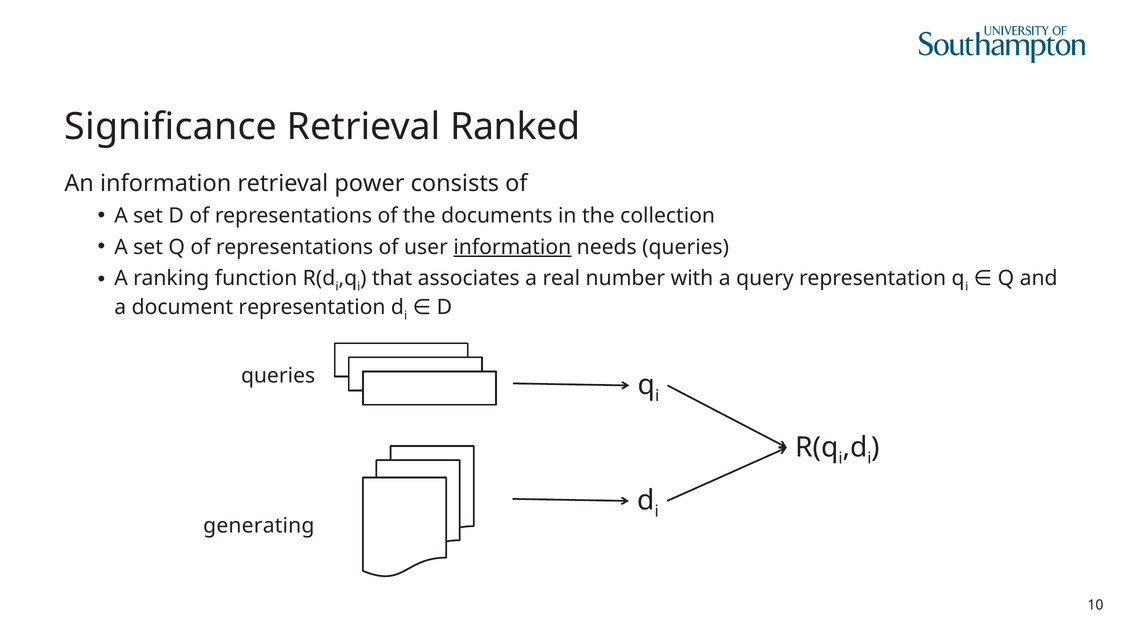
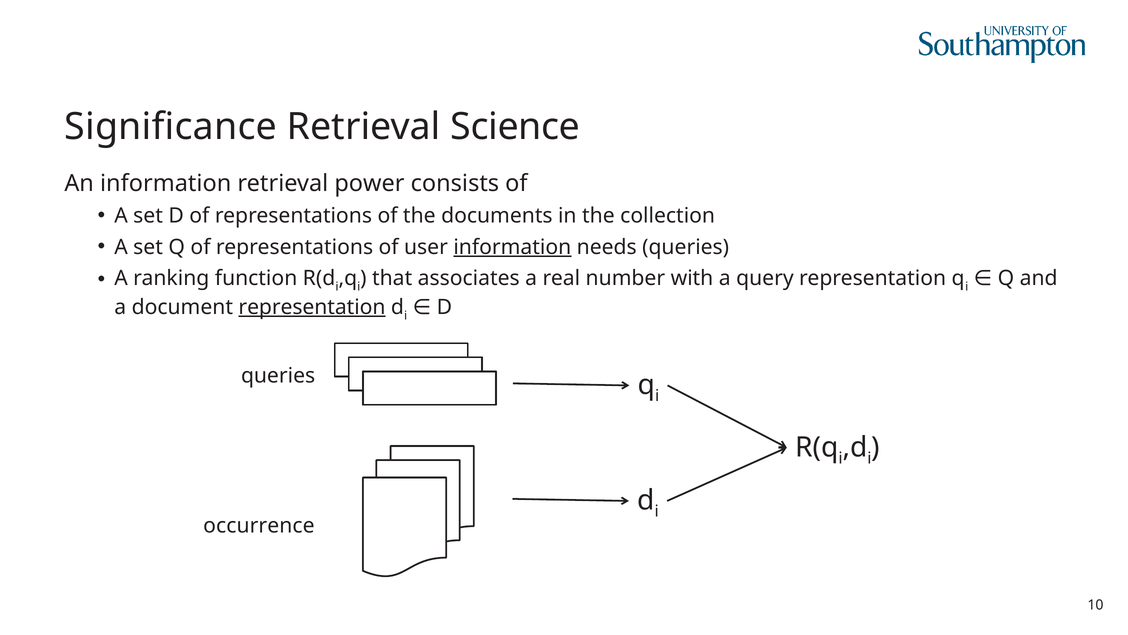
Ranked: Ranked -> Science (515, 127)
representation underline: none -> present (312, 307)
generating: generating -> occurrence (259, 525)
